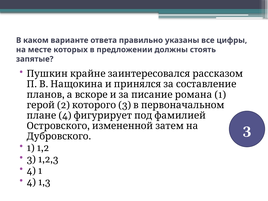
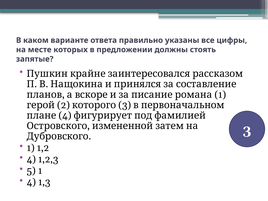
3: 3 -> 4 (31, 159)
4: 4 -> 5 (31, 171)
